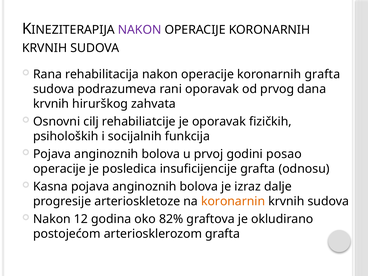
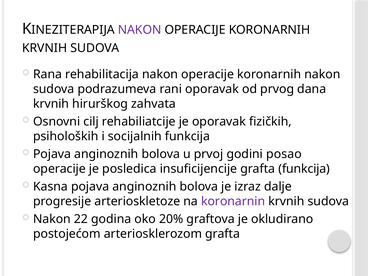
koronarnih grafta: grafta -> nakon (322, 74)
grafta odnosu: odnosu -> funkcija (304, 169)
koronarnin colour: orange -> purple (233, 201)
12: 12 -> 22 (81, 219)
82%: 82% -> 20% (171, 219)
